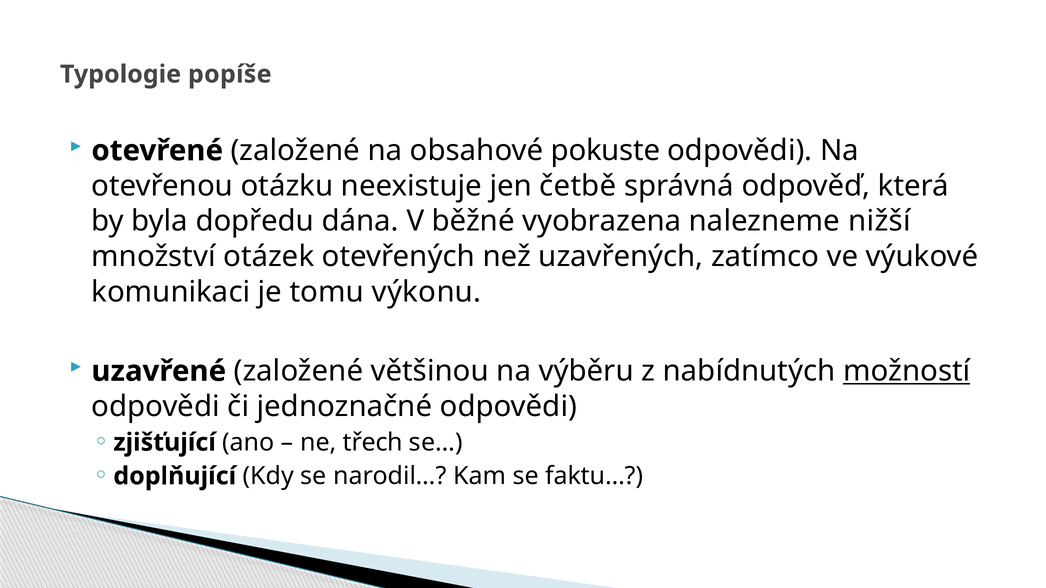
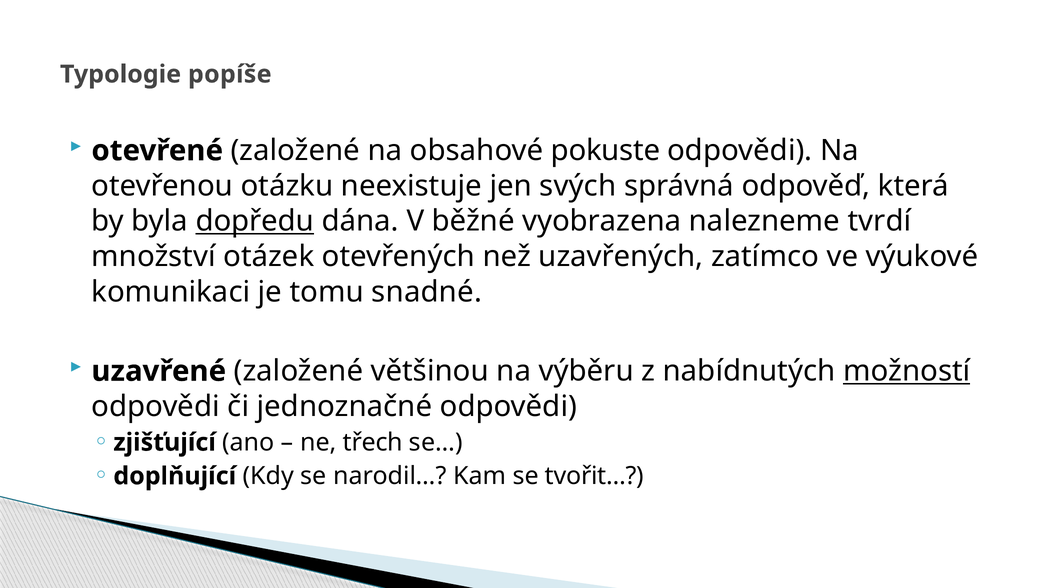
četbě: četbě -> svých (578, 186)
dopředu underline: none -> present (255, 221)
nižší: nižší -> tvrdí (880, 221)
výkonu: výkonu -> snadné (427, 292)
faktu…: faktu… -> tvořit… (594, 476)
